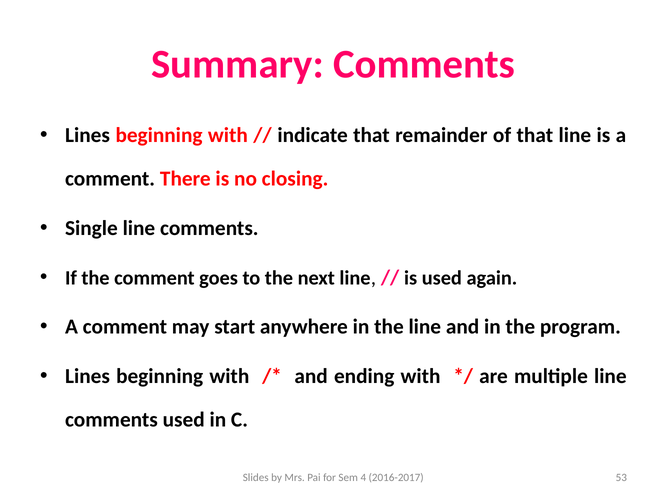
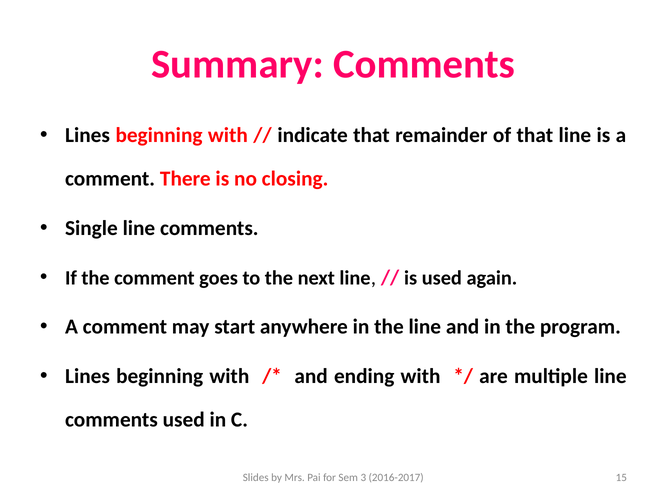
4: 4 -> 3 (363, 478)
53: 53 -> 15 (621, 478)
